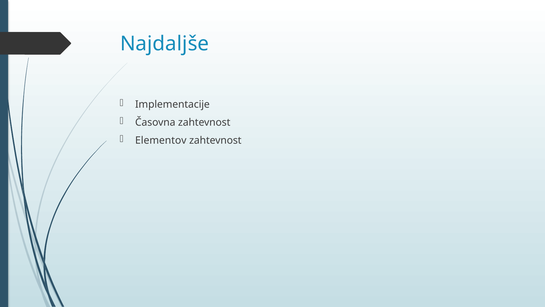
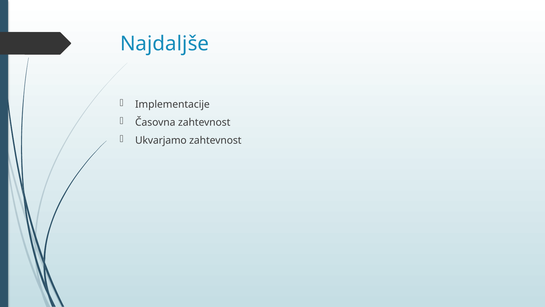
Elementov: Elementov -> Ukvarjamo (161, 140)
